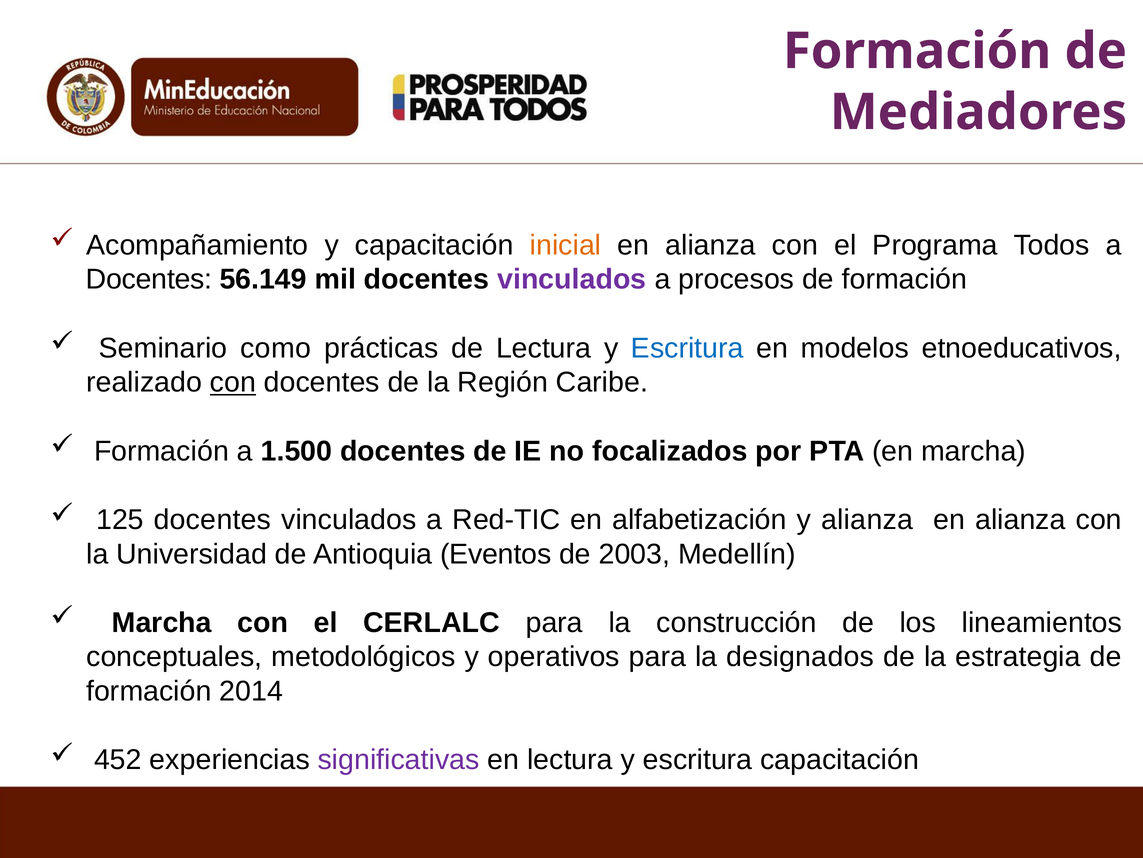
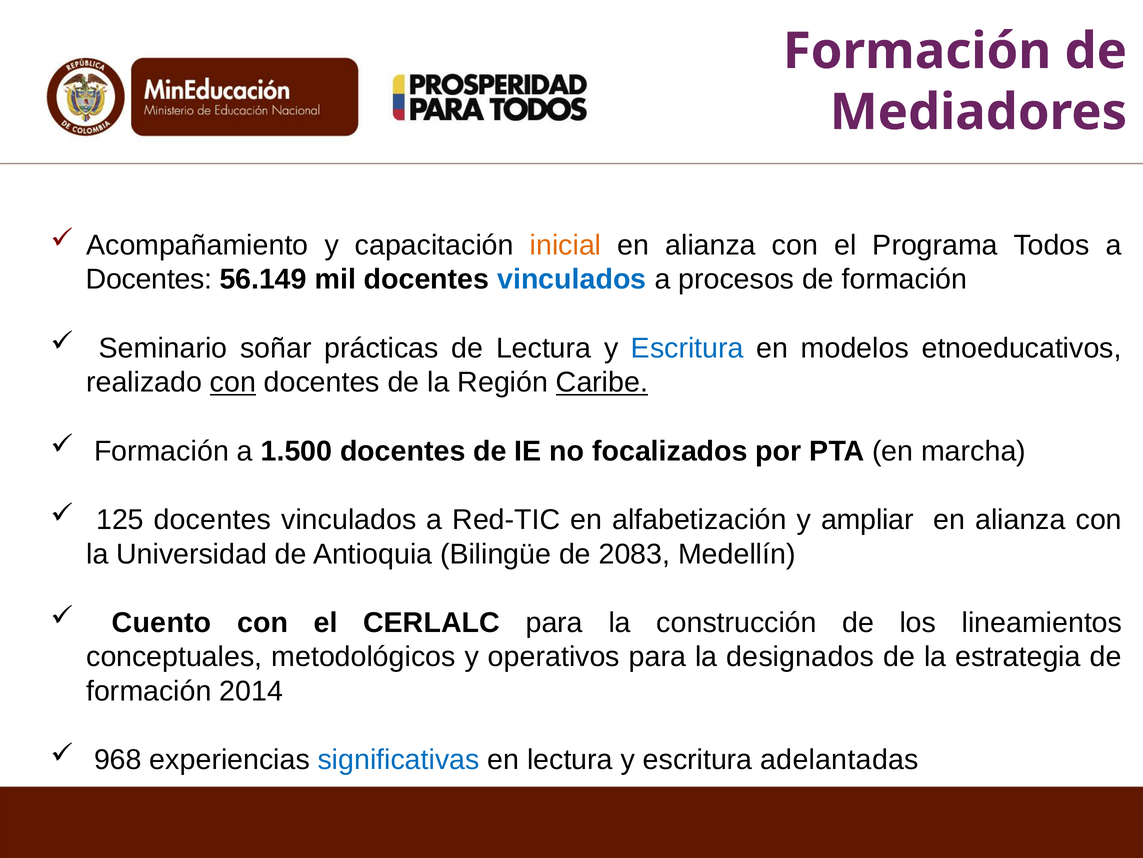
vinculados colour: purple -> blue (572, 279)
como: como -> soñar (276, 348)
Caribe underline: none -> present (602, 382)
y alianza: alianza -> ampliar (867, 519)
Eventos: Eventos -> Bilingüe (496, 554)
2003: 2003 -> 2083 (634, 554)
Marcha: Marcha -> Cuento (162, 622)
452: 452 -> 968 (118, 759)
significativas colour: purple -> blue (399, 759)
escritura capacitación: capacitación -> adelantadas (839, 759)
